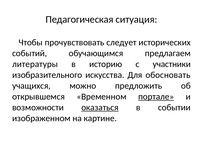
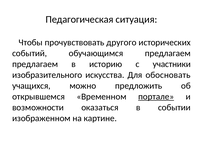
следует: следует -> другого (121, 43)
литературы: литературы -> предлагаем (35, 64)
оказаться underline: present -> none (100, 108)
